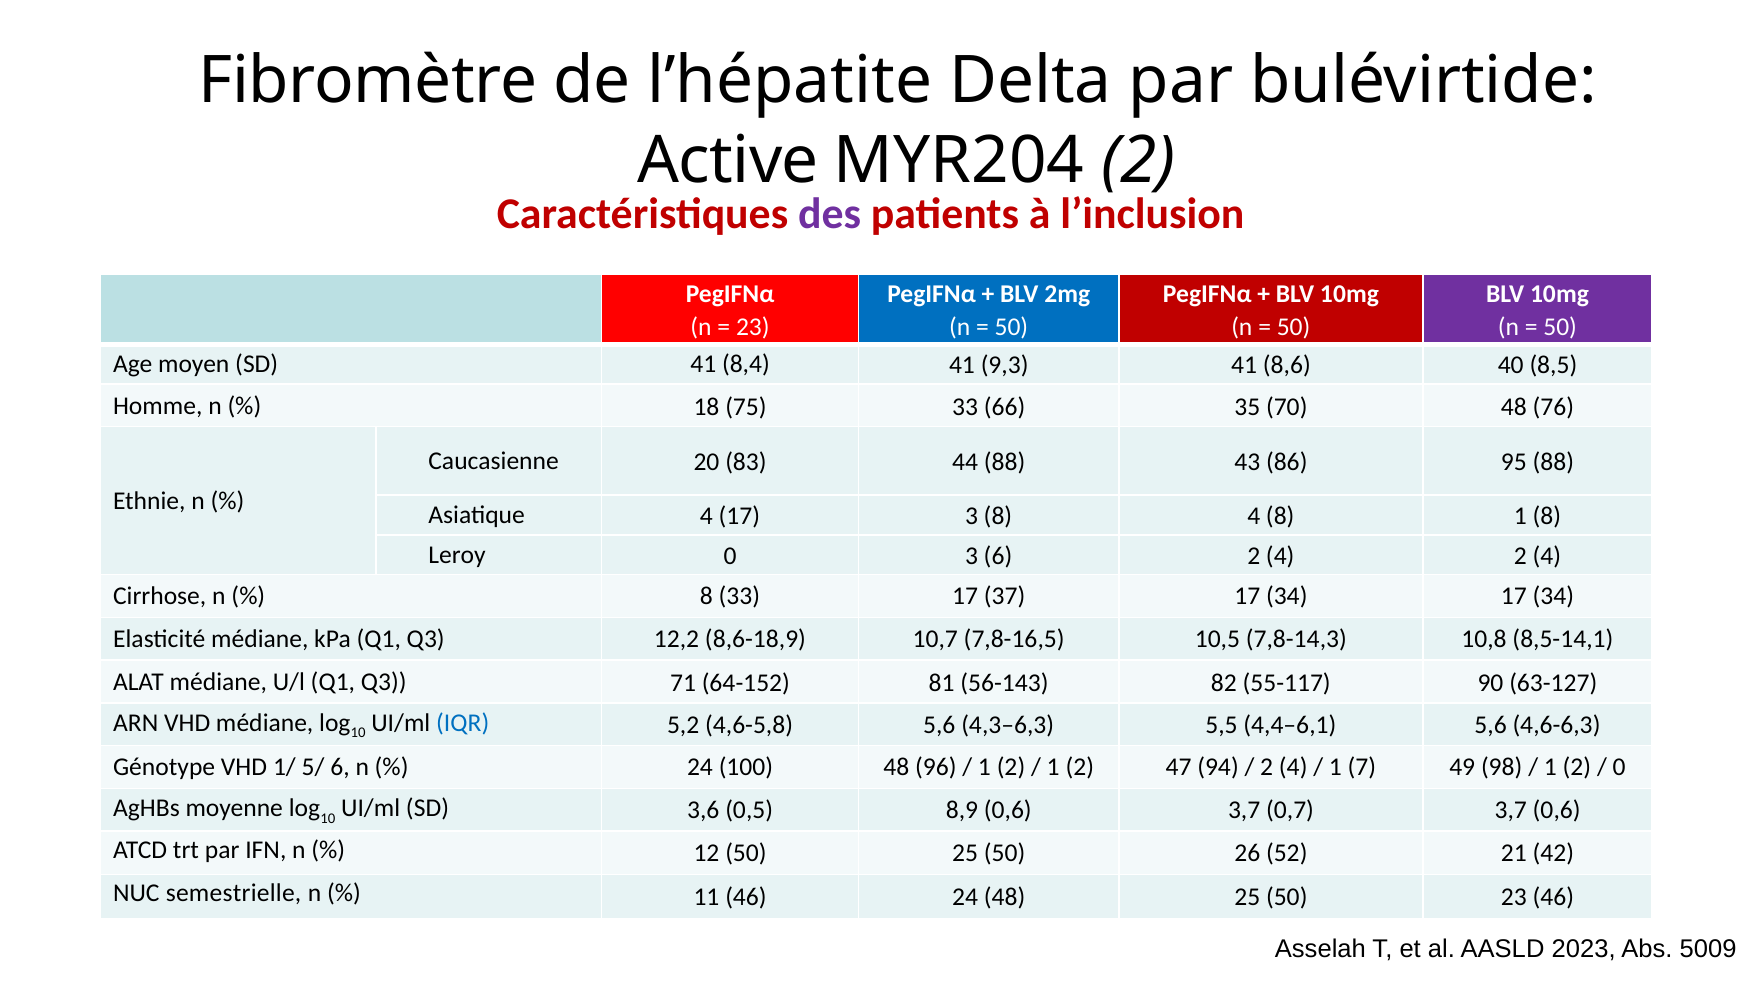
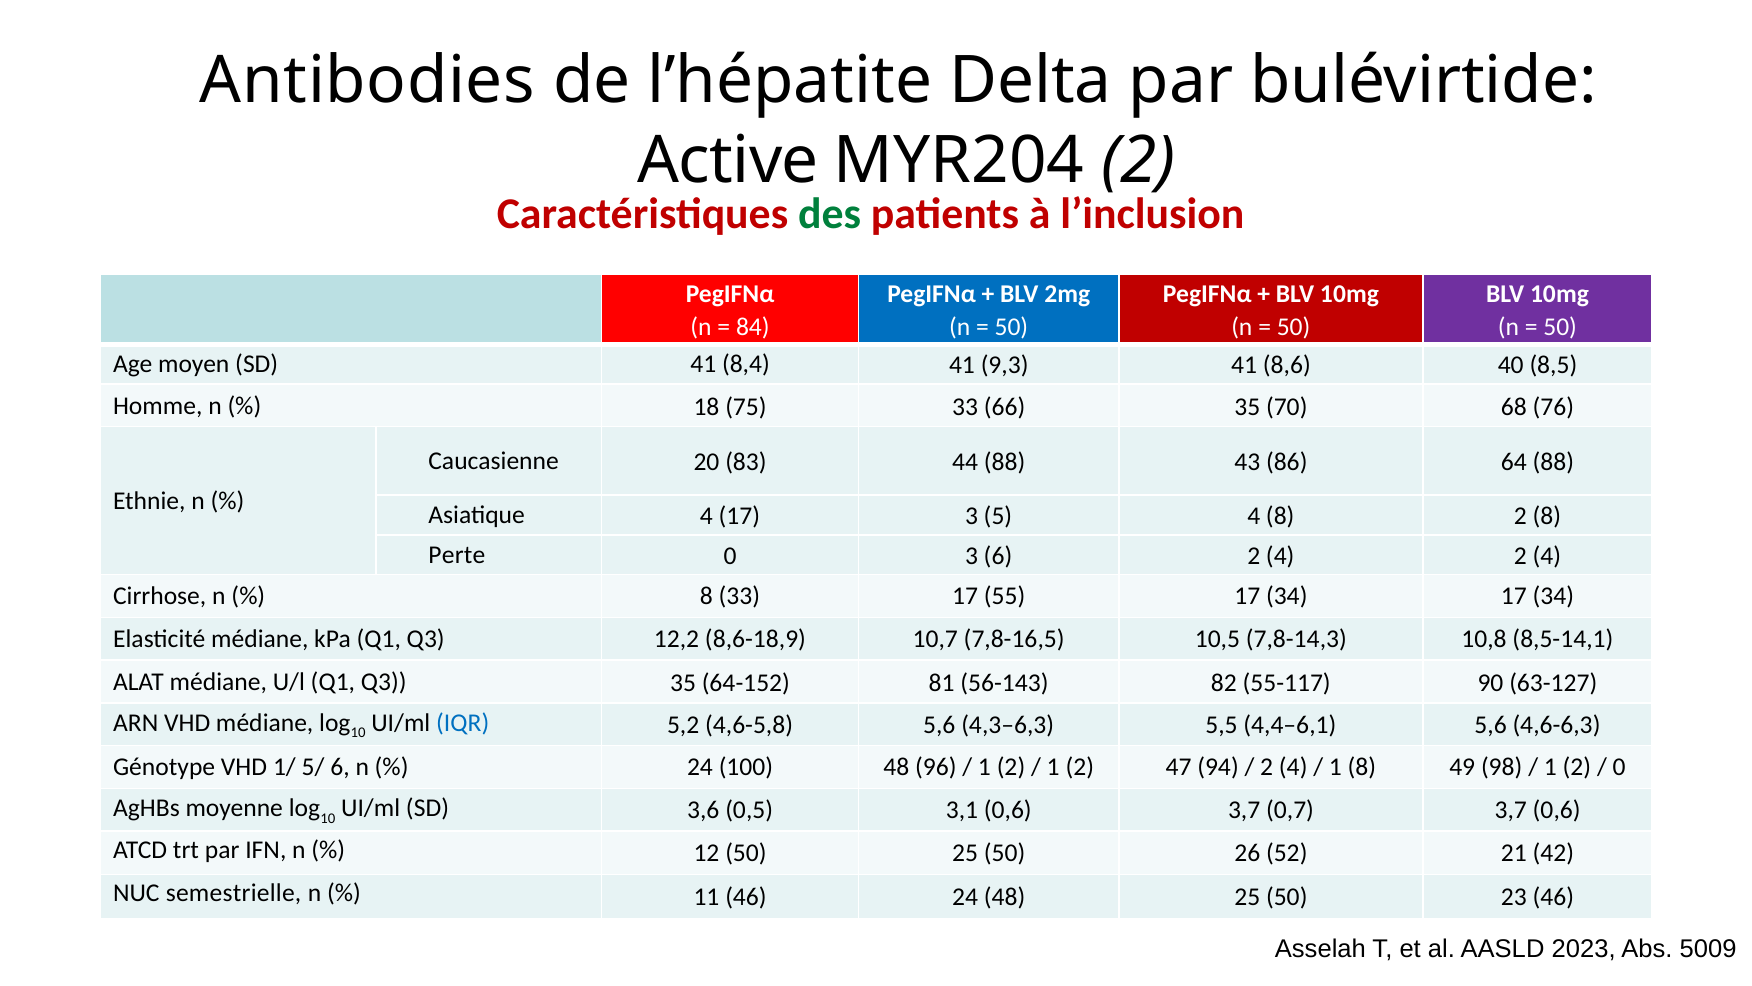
Fibromètre: Fibromètre -> Antibodies (368, 81)
des colour: purple -> green (830, 214)
23: 23 -> 84 (753, 327)
70 48: 48 -> 68 (1514, 406)
95: 95 -> 64 (1514, 462)
3 8: 8 -> 5 (998, 516)
8 1: 1 -> 2 (1520, 516)
Leroy: Leroy -> Perte (457, 555)
37: 37 -> 55 (1005, 596)
Q3 71: 71 -> 35 (683, 682)
1 7: 7 -> 8 (1362, 767)
8,9: 8,9 -> 3,1 (962, 810)
